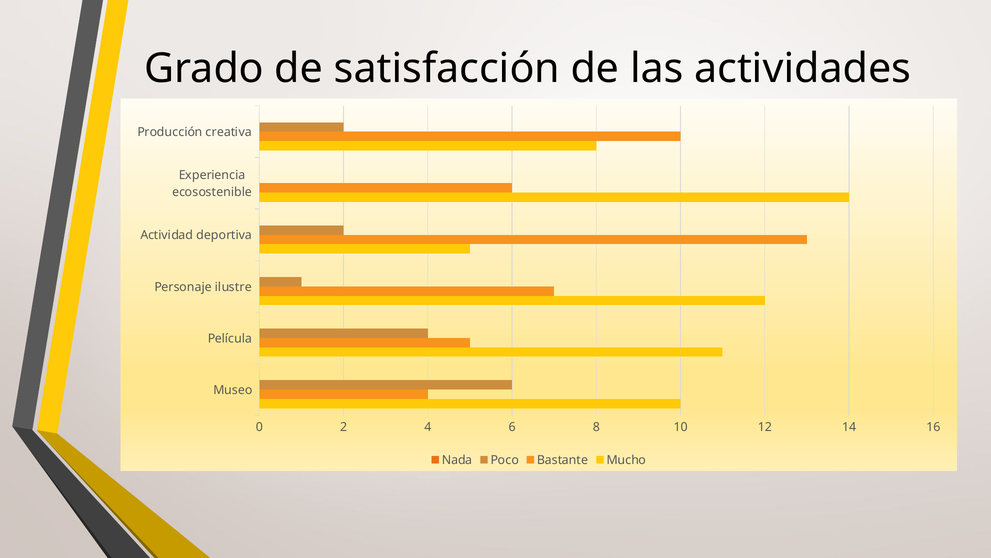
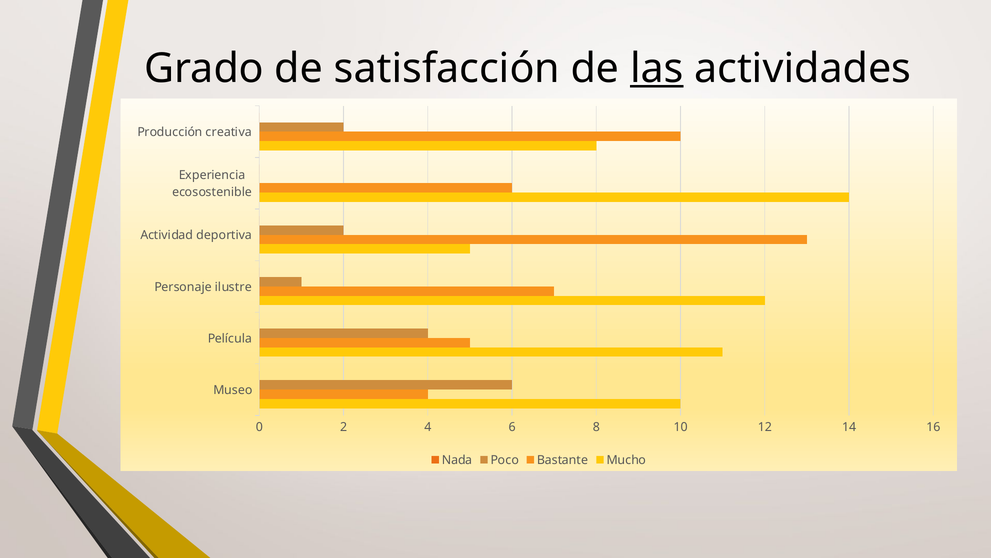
las underline: none -> present (657, 69)
